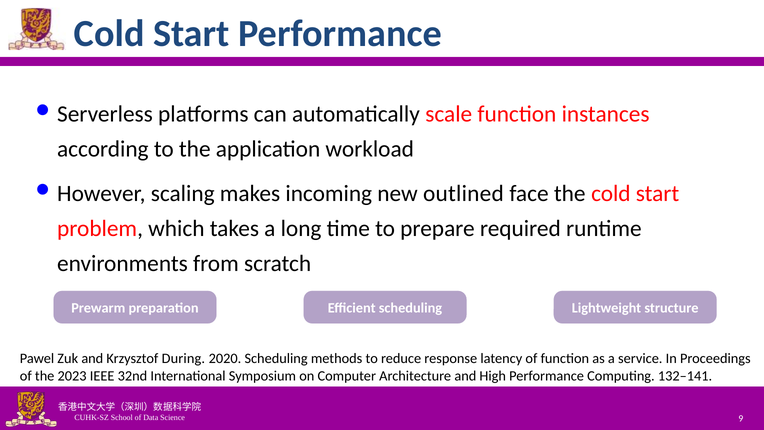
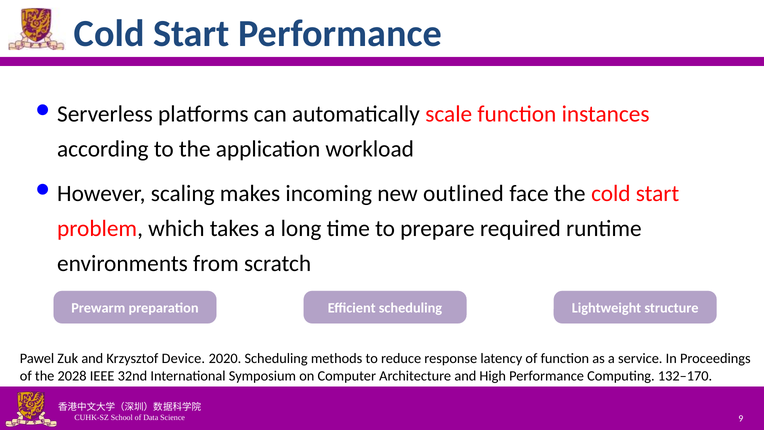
During: During -> Device (183, 358)
2023: 2023 -> 2028 (72, 376)
132–141: 132–141 -> 132–170 (685, 376)
